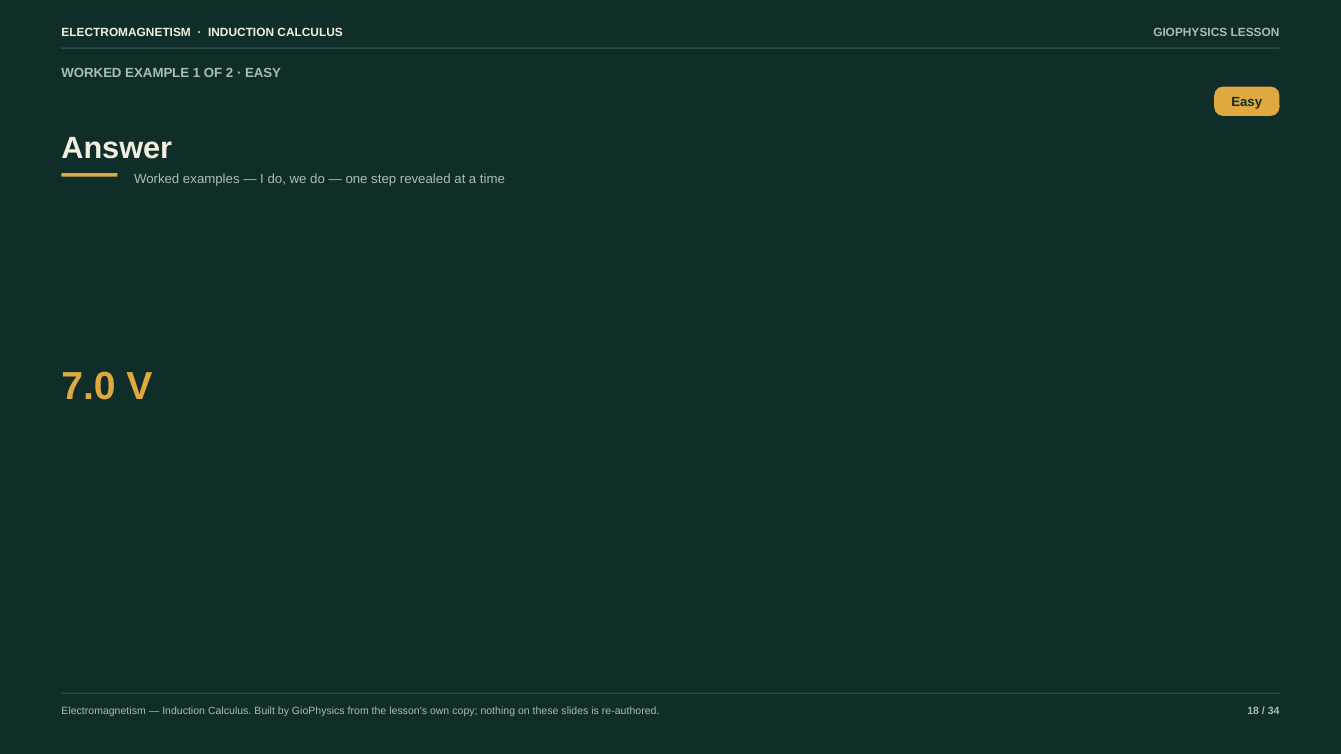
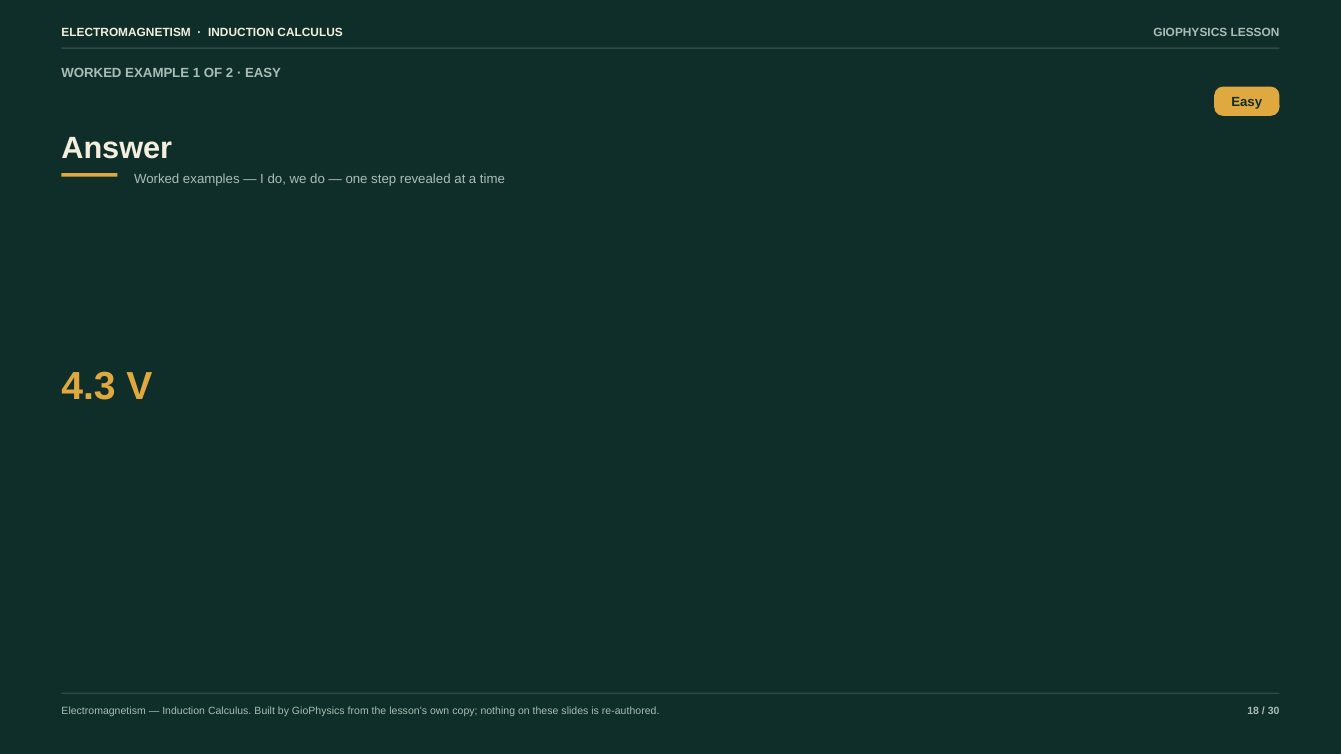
7.0: 7.0 -> 4.3 (89, 387)
34: 34 -> 30 (1274, 711)
